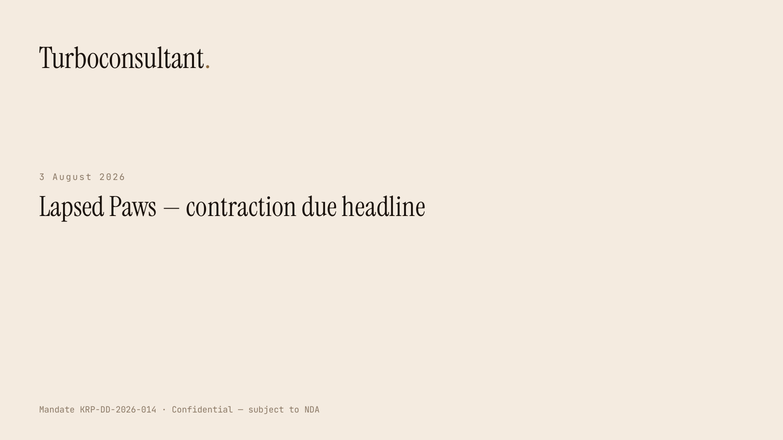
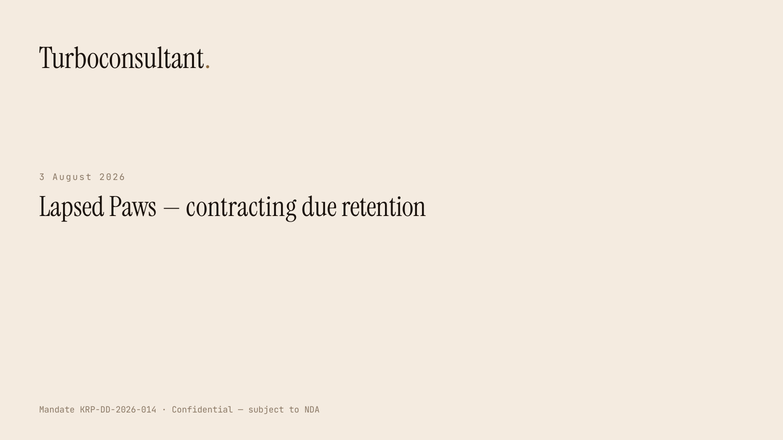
contraction: contraction -> contracting (242, 207)
headline: headline -> retention (384, 207)
